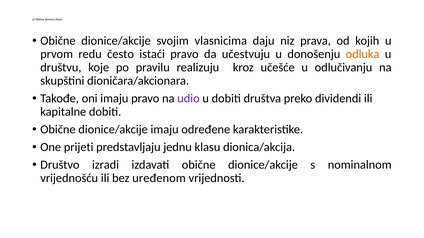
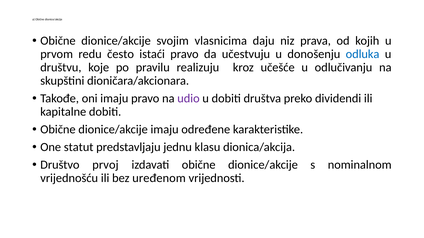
odluka colour: orange -> blue (363, 54)
prijeti: prijeti -> statut (79, 147)
izradi: izradi -> prvoj (105, 165)
